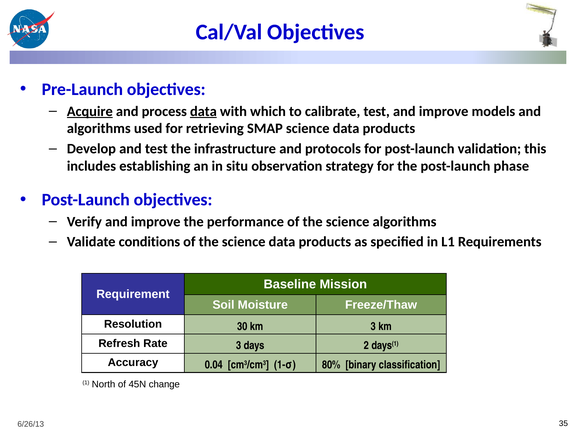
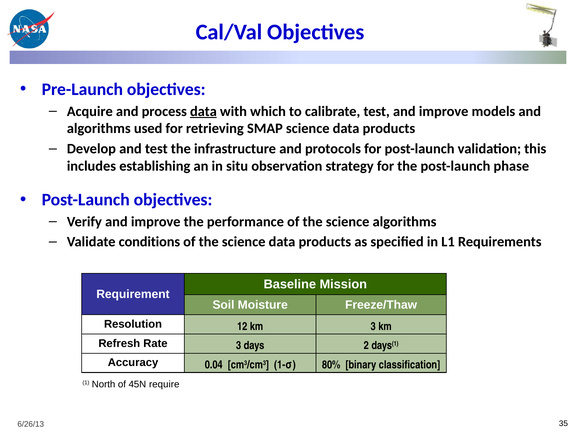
Acquire underline: present -> none (90, 111)
30: 30 -> 12 (242, 326)
change: change -> require (164, 384)
